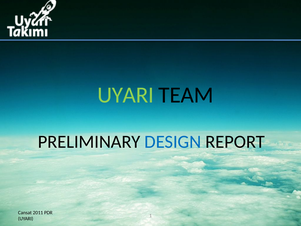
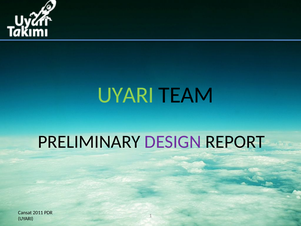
DESIGN colour: blue -> purple (173, 142)
